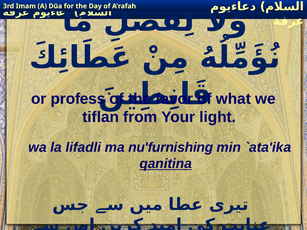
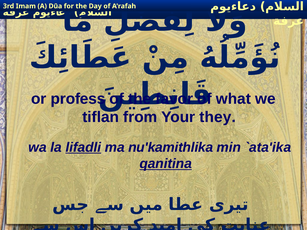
light: light -> they (218, 117)
lifadli underline: none -> present (83, 148)
nu'furnishing: nu'furnishing -> nu'kamithlika (171, 148)
